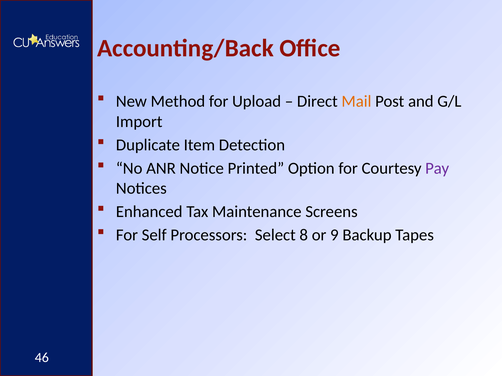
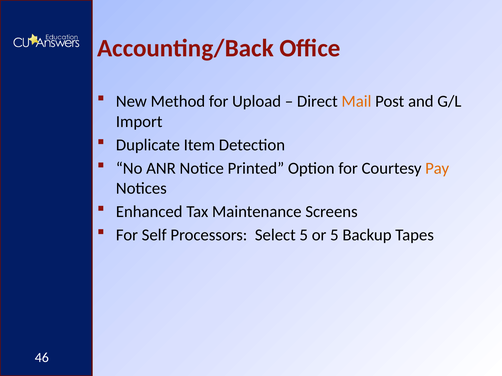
Pay colour: purple -> orange (437, 168)
Select 8: 8 -> 5 (304, 235)
or 9: 9 -> 5 (334, 235)
